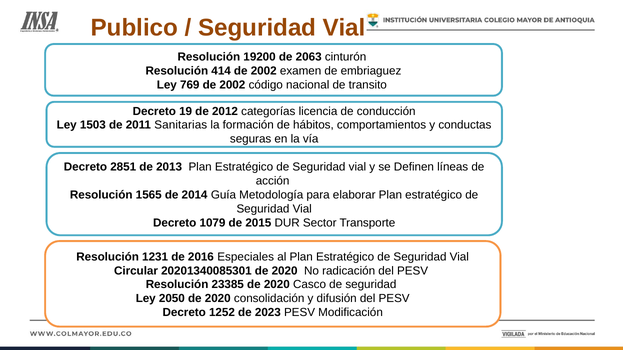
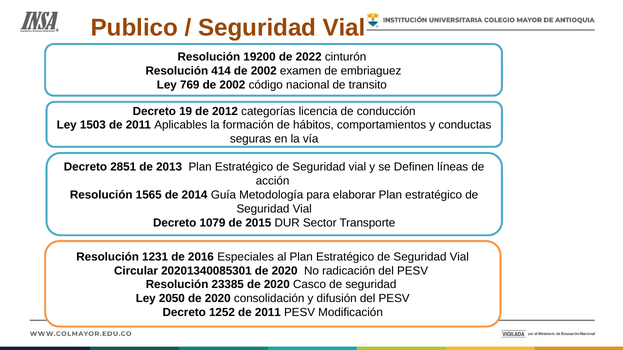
2063: 2063 -> 2022 (309, 57)
Sanitarias: Sanitarias -> Aplicables (181, 125)
1252 de 2023: 2023 -> 2011 (268, 313)
